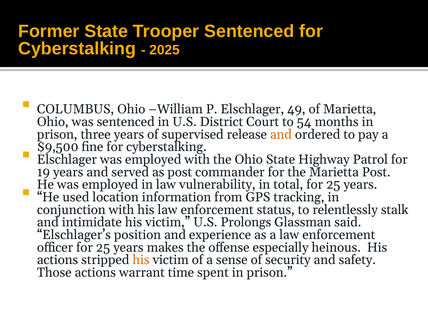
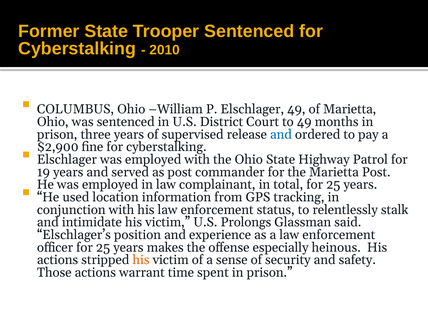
2025: 2025 -> 2010 (165, 50)
to 54: 54 -> 49 (304, 122)
and colour: orange -> blue (281, 134)
$9,500: $9,500 -> $2,900 (58, 147)
vulnerability: vulnerability -> complainant (217, 185)
